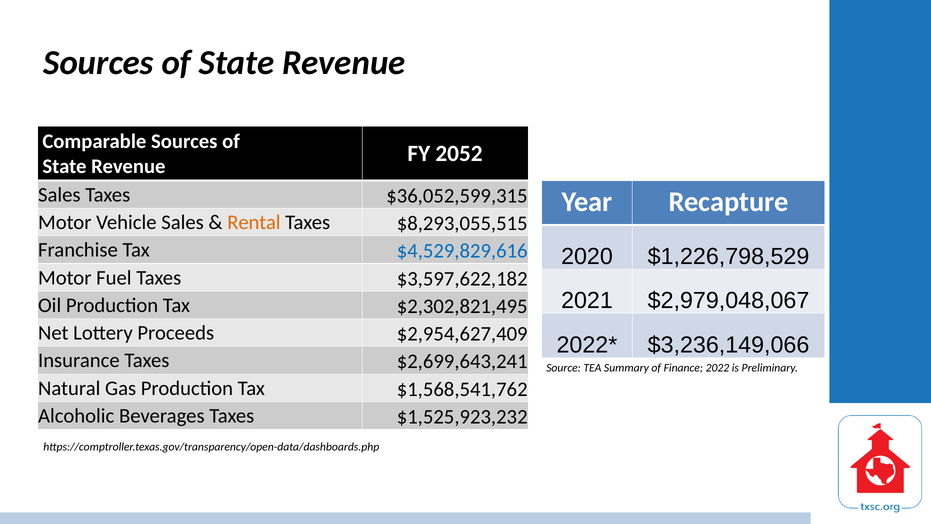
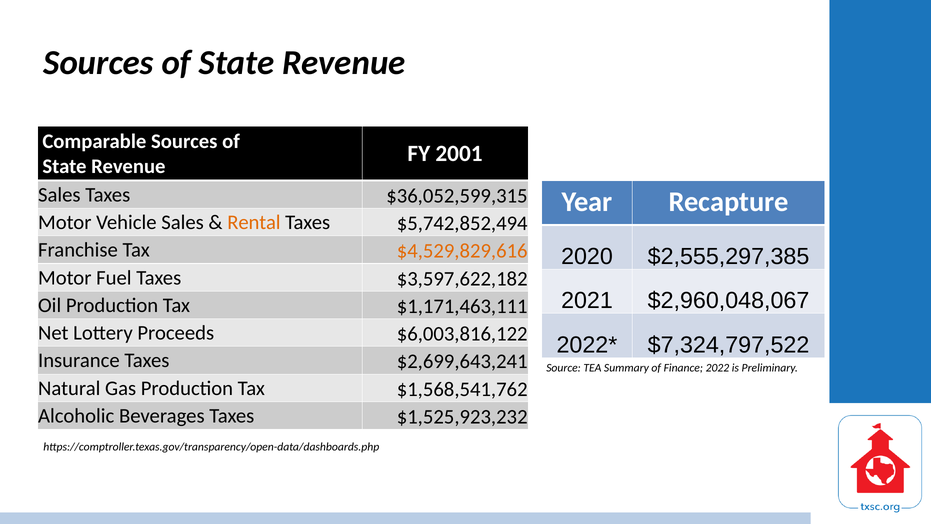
2052: 2052 -> 2001 (459, 154)
$8,293,055,515: $8,293,055,515 -> $5,742,852,494 (462, 223)
$4,529,829,616 colour: blue -> orange (462, 251)
$1,226,798,529: $1,226,798,529 -> $2,555,297,385 (729, 256)
$2,979,048,067: $2,979,048,067 -> $2,960,048,067 (729, 301)
$2,302,821,495: $2,302,821,495 -> $1,171,463,111 (462, 306)
$2,954,627,409: $2,954,627,409 -> $6,003,816,122 (462, 334)
$3,236,149,066: $3,236,149,066 -> $7,324,797,522 (729, 345)
